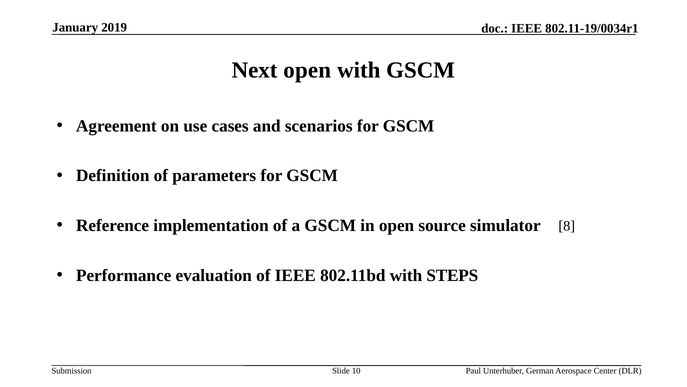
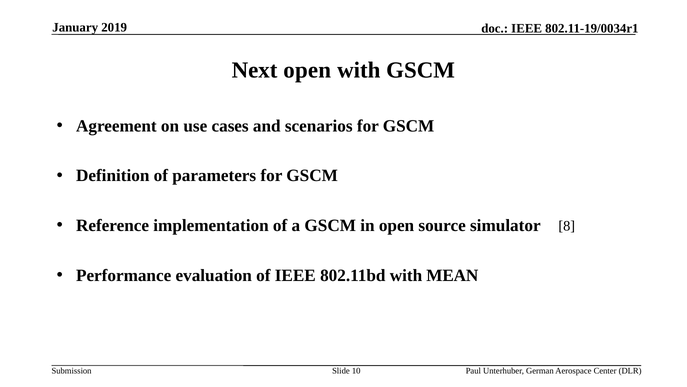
STEPS: STEPS -> MEAN (452, 275)
